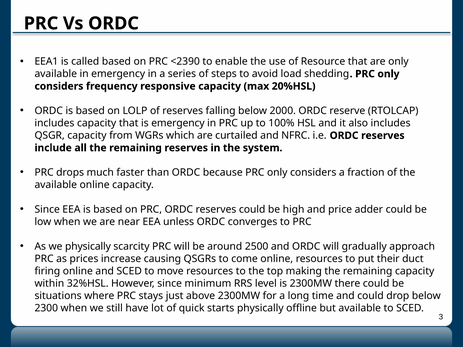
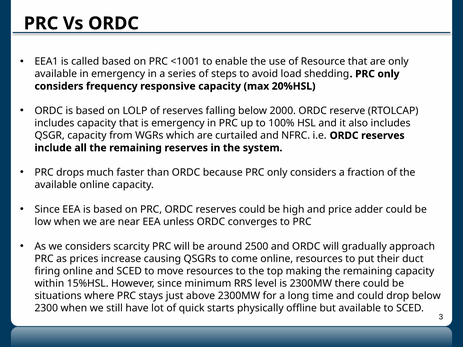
<2390: <2390 -> <1001 (185, 62)
we physically: physically -> considers (88, 247)
32%HSL: 32%HSL -> 15%HSL (88, 284)
